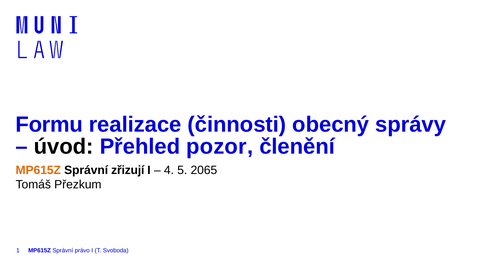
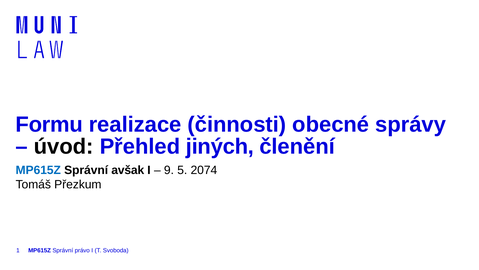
obecný: obecný -> obecné (331, 124)
pozor: pozor -> jiných (220, 146)
MP615Z colour: orange -> blue (38, 170)
zřizují: zřizují -> avšak (128, 170)
4: 4 -> 9 (169, 170)
2065: 2065 -> 2074 (204, 170)
